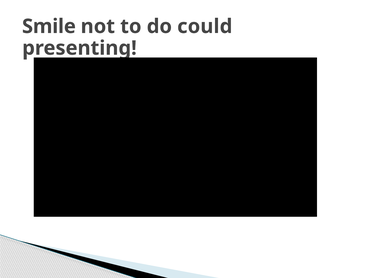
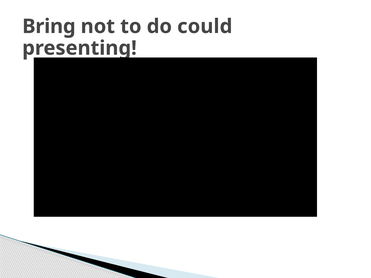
Smile: Smile -> Bring (49, 26)
